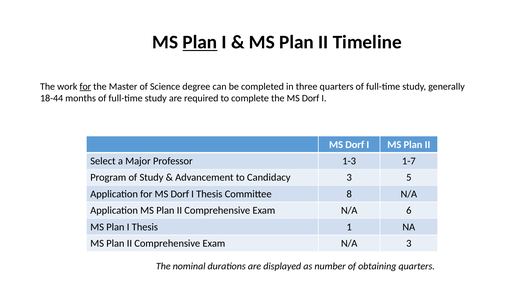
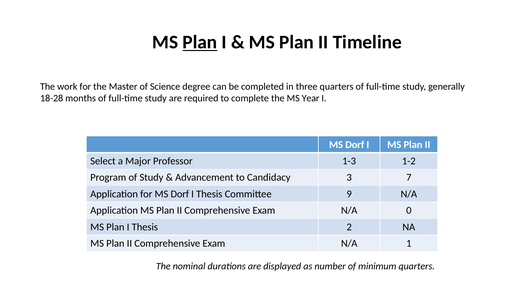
for underline: present -> none (85, 87)
18-44: 18-44 -> 18-28 (52, 98)
the MS Dorf: Dorf -> Year (311, 98)
1-7: 1-7 -> 1-2 (409, 161)
5: 5 -> 7 (409, 178)
8: 8 -> 9 (349, 194)
6: 6 -> 0 (409, 211)
1: 1 -> 2 (349, 227)
N/A 3: 3 -> 1 (409, 244)
obtaining: obtaining -> minimum (377, 267)
